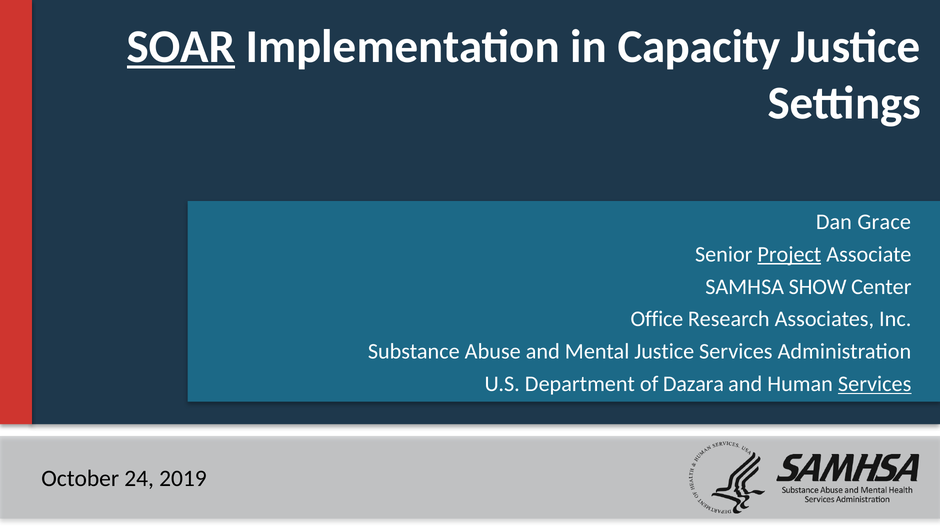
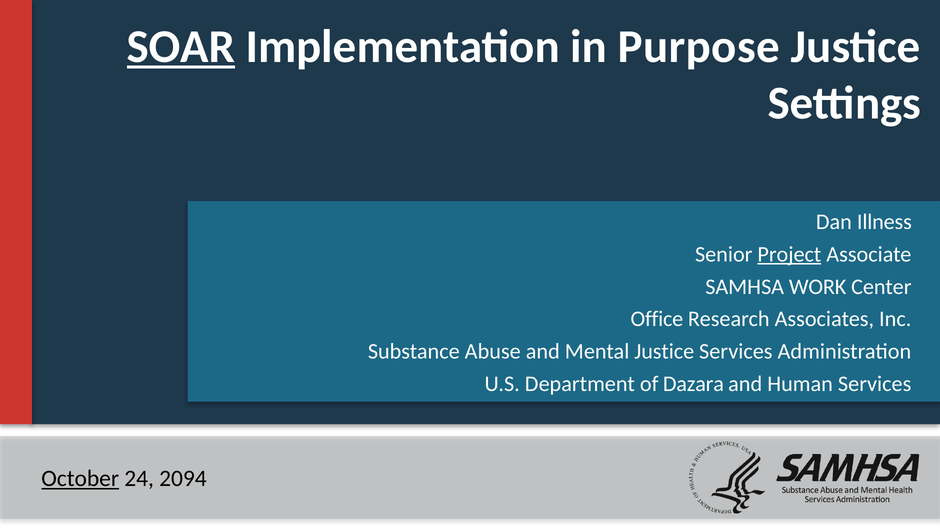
Capacity: Capacity -> Purpose (699, 47)
Grace: Grace -> Illness (884, 222)
SHOW: SHOW -> WORK (818, 287)
Services underline: present -> none (875, 384)
October underline: none -> present (80, 478)
2019: 2019 -> 2094 (183, 478)
